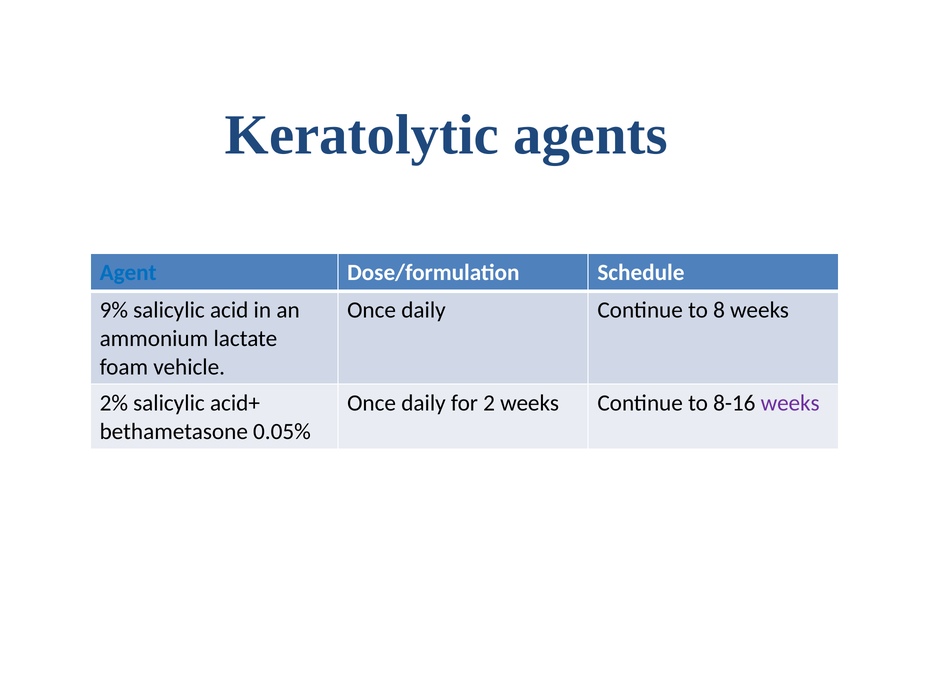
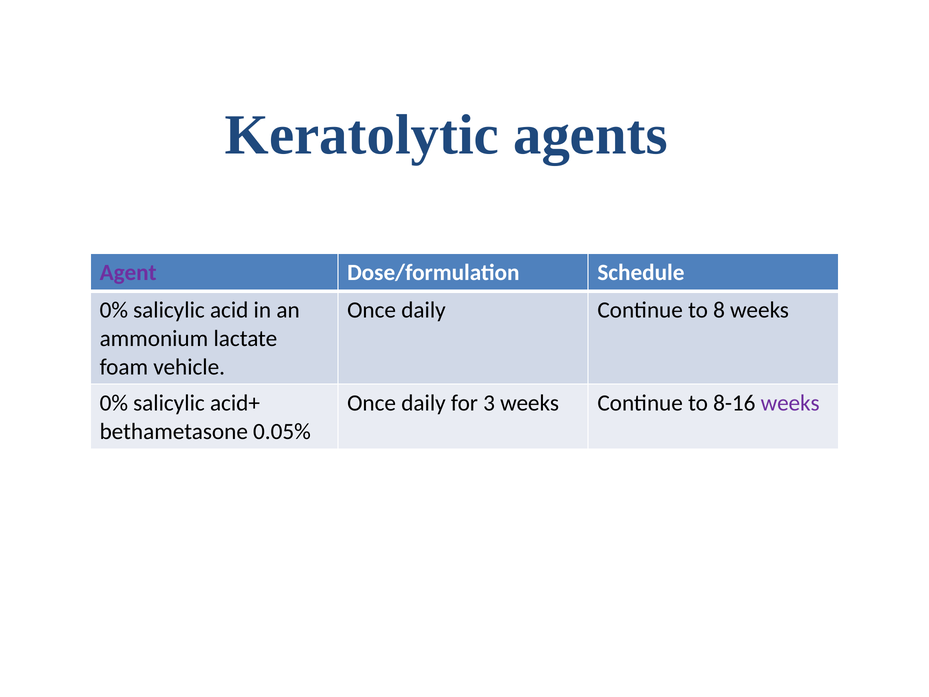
Agent colour: blue -> purple (128, 272)
9%: 9% -> 0% (114, 310)
2%: 2% -> 0% (114, 403)
2: 2 -> 3 (489, 403)
